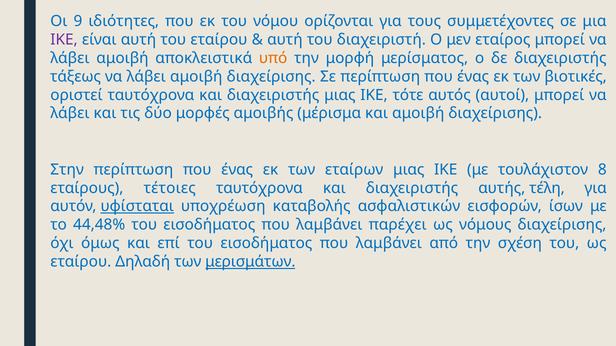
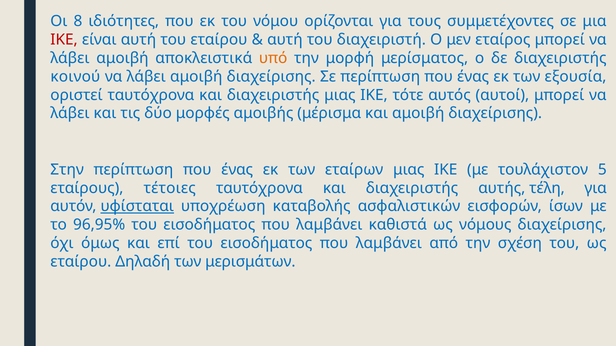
9: 9 -> 8 (78, 21)
ΙΚΕ colour: purple -> red (64, 40)
τάξεως: τάξεως -> κοινού (75, 77)
βιοτικές: βιοτικές -> εξουσία (576, 77)
8: 8 -> 5 (602, 170)
44,48%: 44,48% -> 96,95% (99, 225)
παρέχει: παρέχει -> καθιστά (398, 225)
μερισμάτων underline: present -> none (250, 262)
